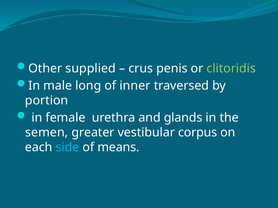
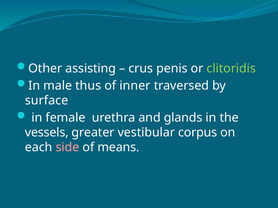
supplied: supplied -> assisting (91, 68)
long: long -> thus (88, 86)
portion: portion -> surface (47, 101)
semen: semen -> vessels (47, 133)
side colour: light blue -> pink (67, 148)
